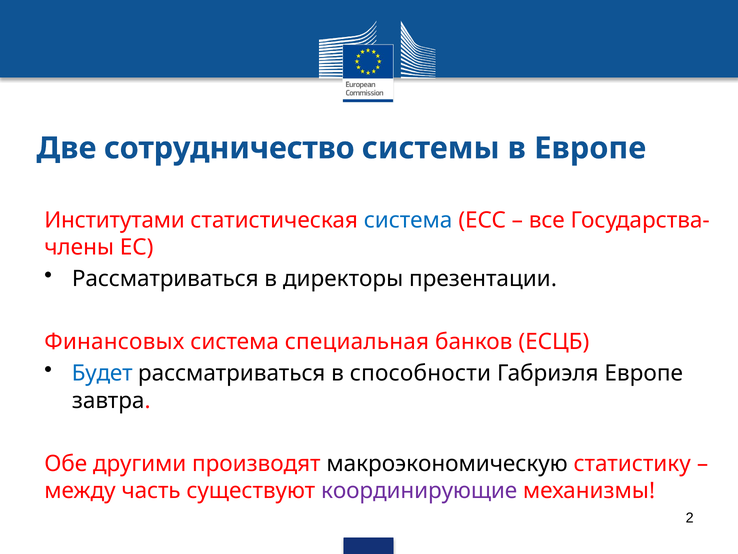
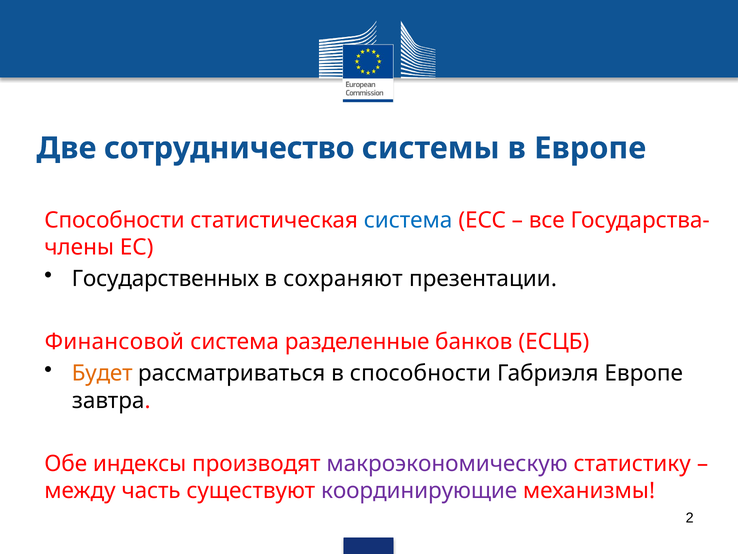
Институтами: Институтами -> Способности (115, 220)
Рассматриваться: Рассматриваться -> Государственных (165, 279)
директоры: директоры -> сохраняют (343, 279)
Финансовых: Финансовых -> Финансовой (114, 342)
специальная: специальная -> разделенные (357, 342)
Будет colour: blue -> orange (102, 373)
другими: другими -> индексы (140, 463)
макроэкономическую colour: black -> purple (447, 463)
